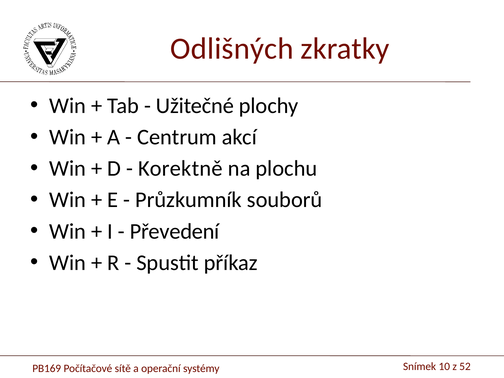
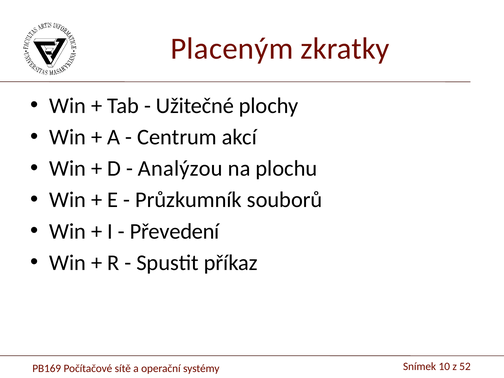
Odlišných: Odlišných -> Placeným (232, 49)
Korektně: Korektně -> Analýzou (180, 169)
